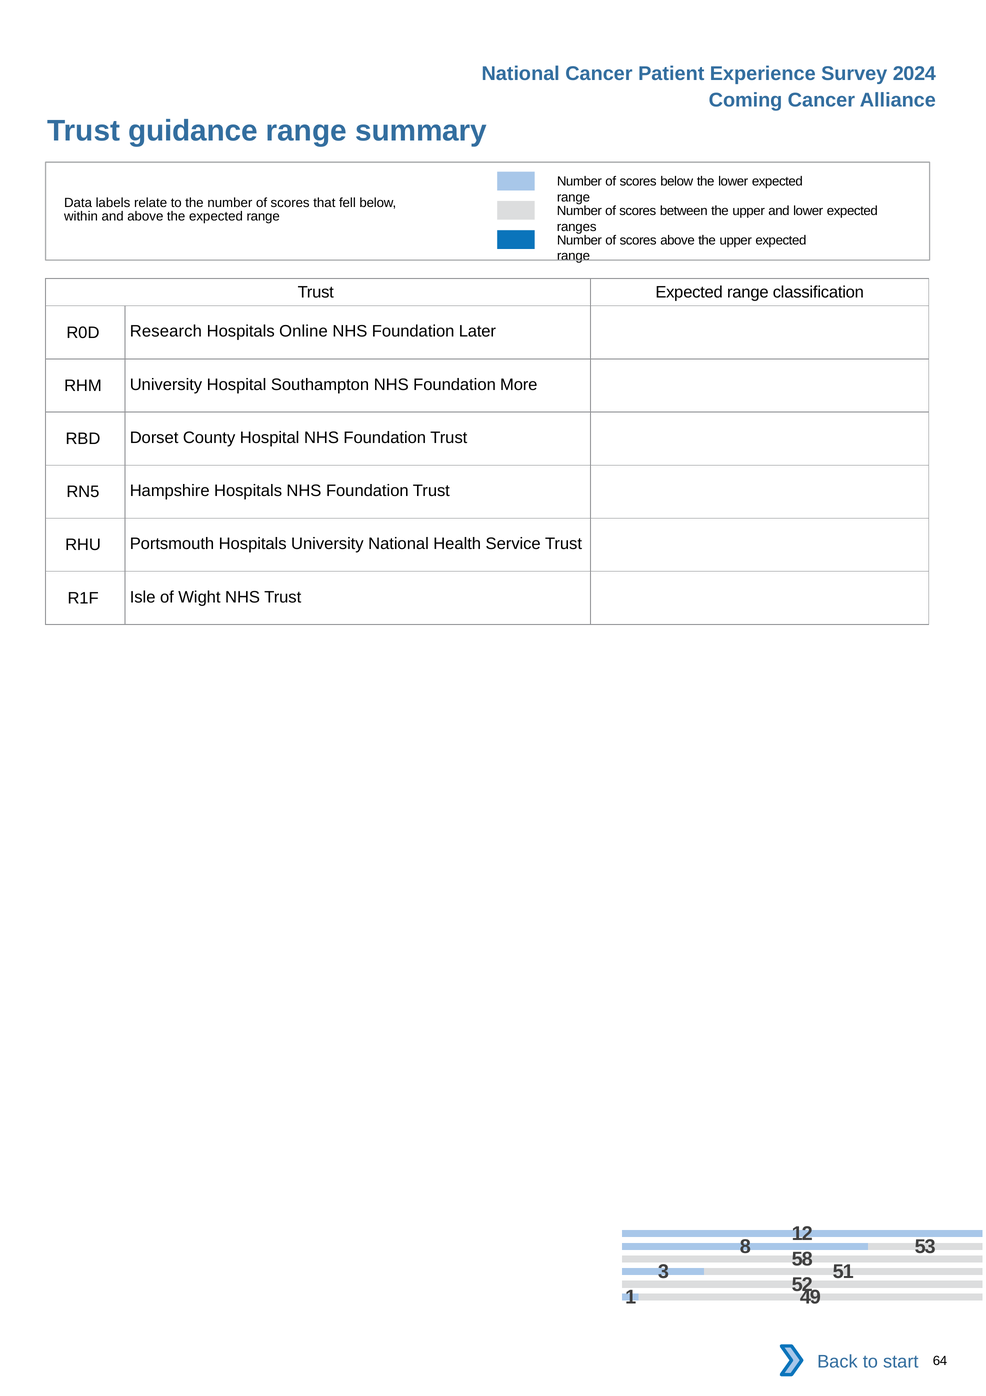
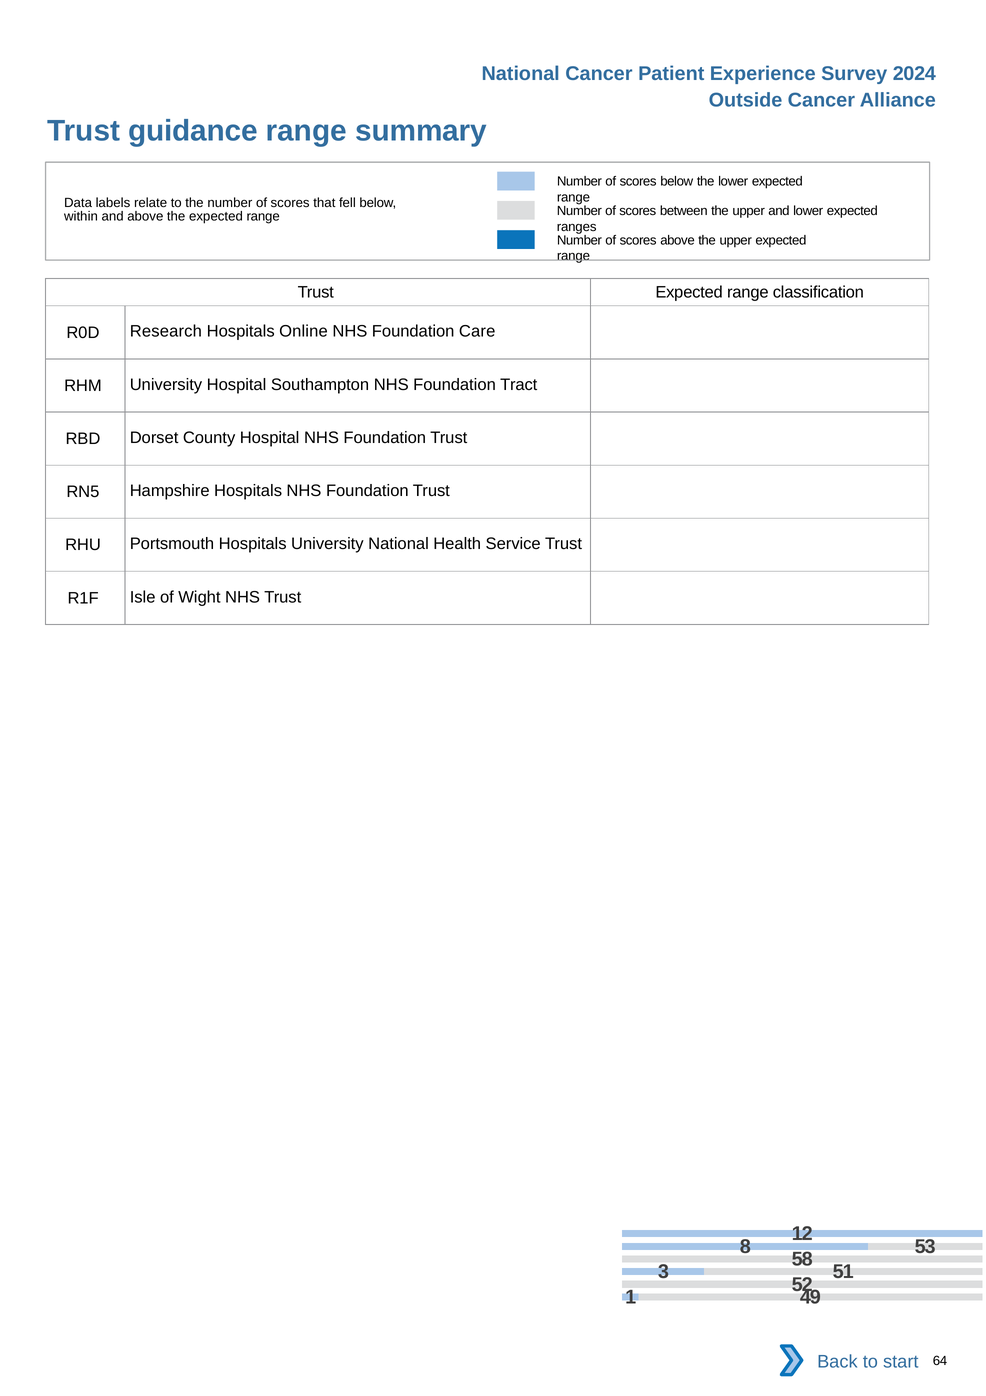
Coming: Coming -> Outside (746, 100)
Later: Later -> Care (477, 331)
More: More -> Tract (519, 384)
